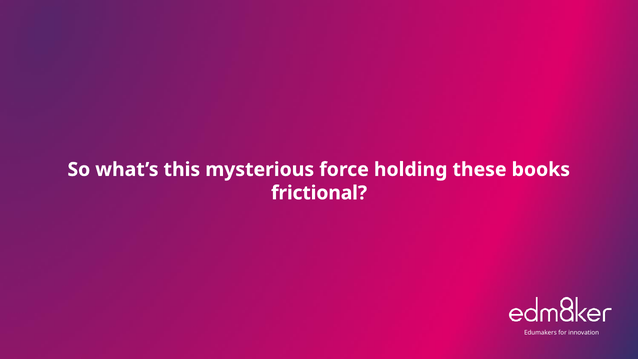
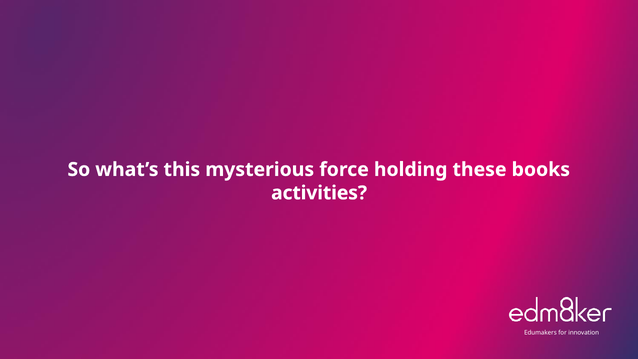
frictional: frictional -> activities (319, 193)
